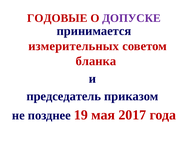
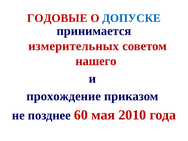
ДОПУСКЕ colour: purple -> blue (131, 18)
бланка: бланка -> нашего (96, 61)
председатель: председатель -> прохождение (64, 96)
19: 19 -> 60 (81, 115)
2017: 2017 -> 2010 (132, 115)
